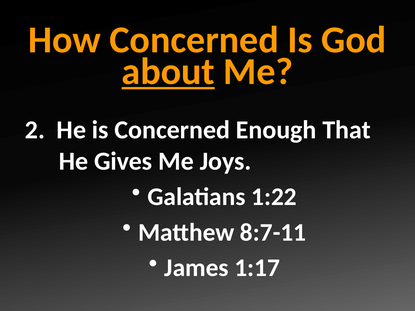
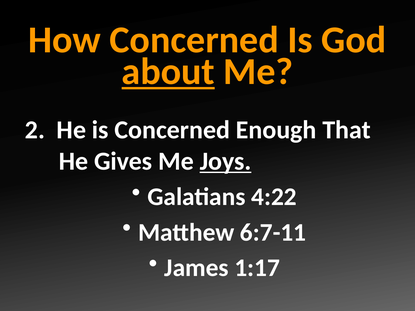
Joys underline: none -> present (226, 161)
1:22: 1:22 -> 4:22 (274, 197)
8:7-11: 8:7-11 -> 6:7-11 (273, 233)
